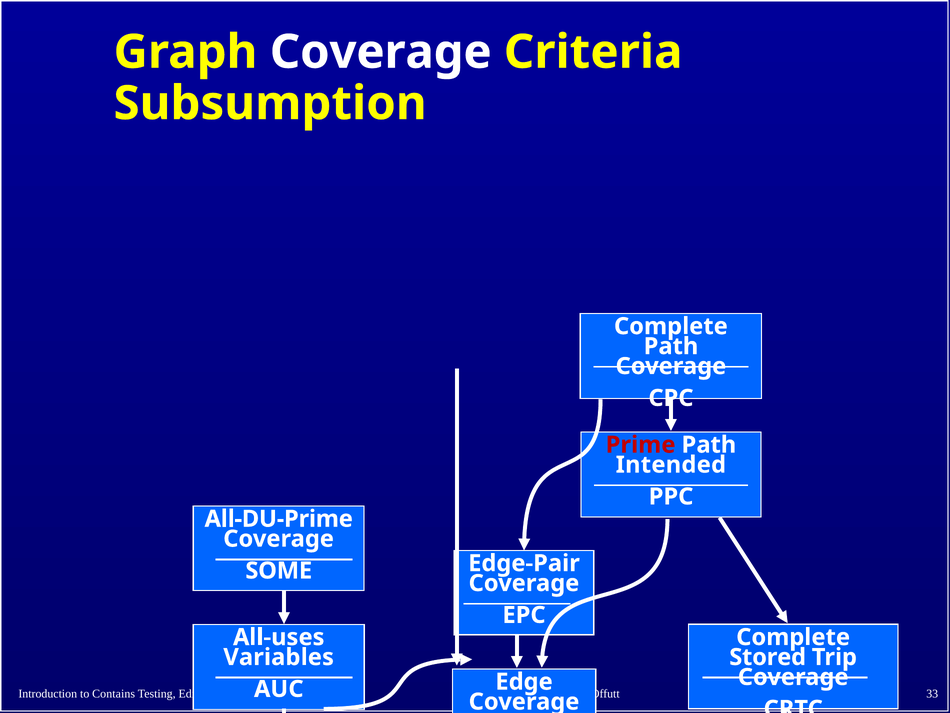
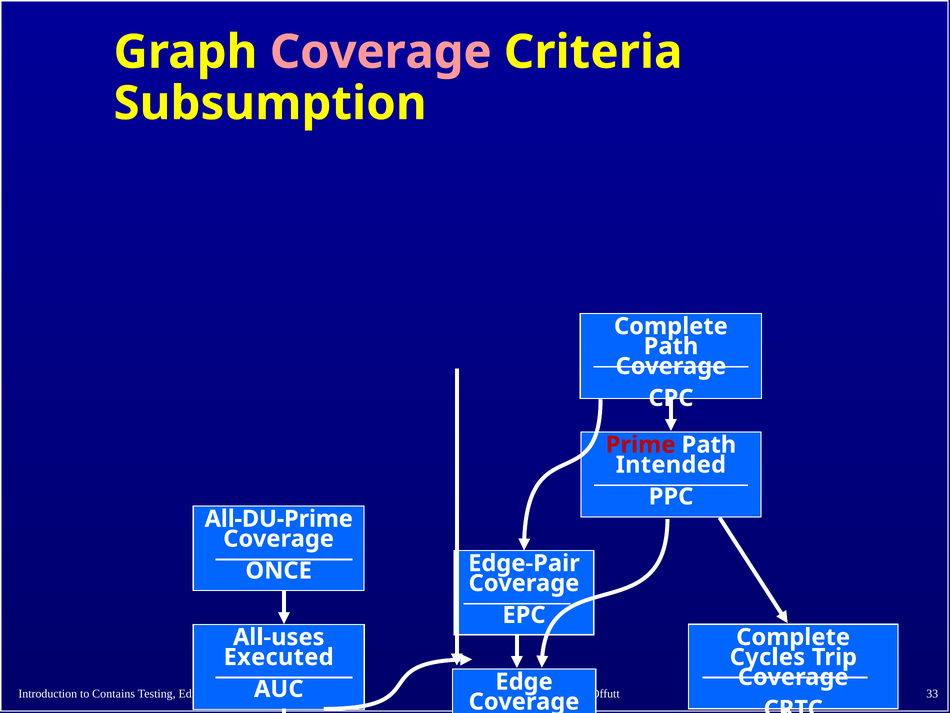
Coverage colour: white -> pink (381, 52)
SOME: SOME -> ONCE (279, 570)
Stored: Stored -> Cycles (767, 657)
Variables: Variables -> Executed (279, 657)
